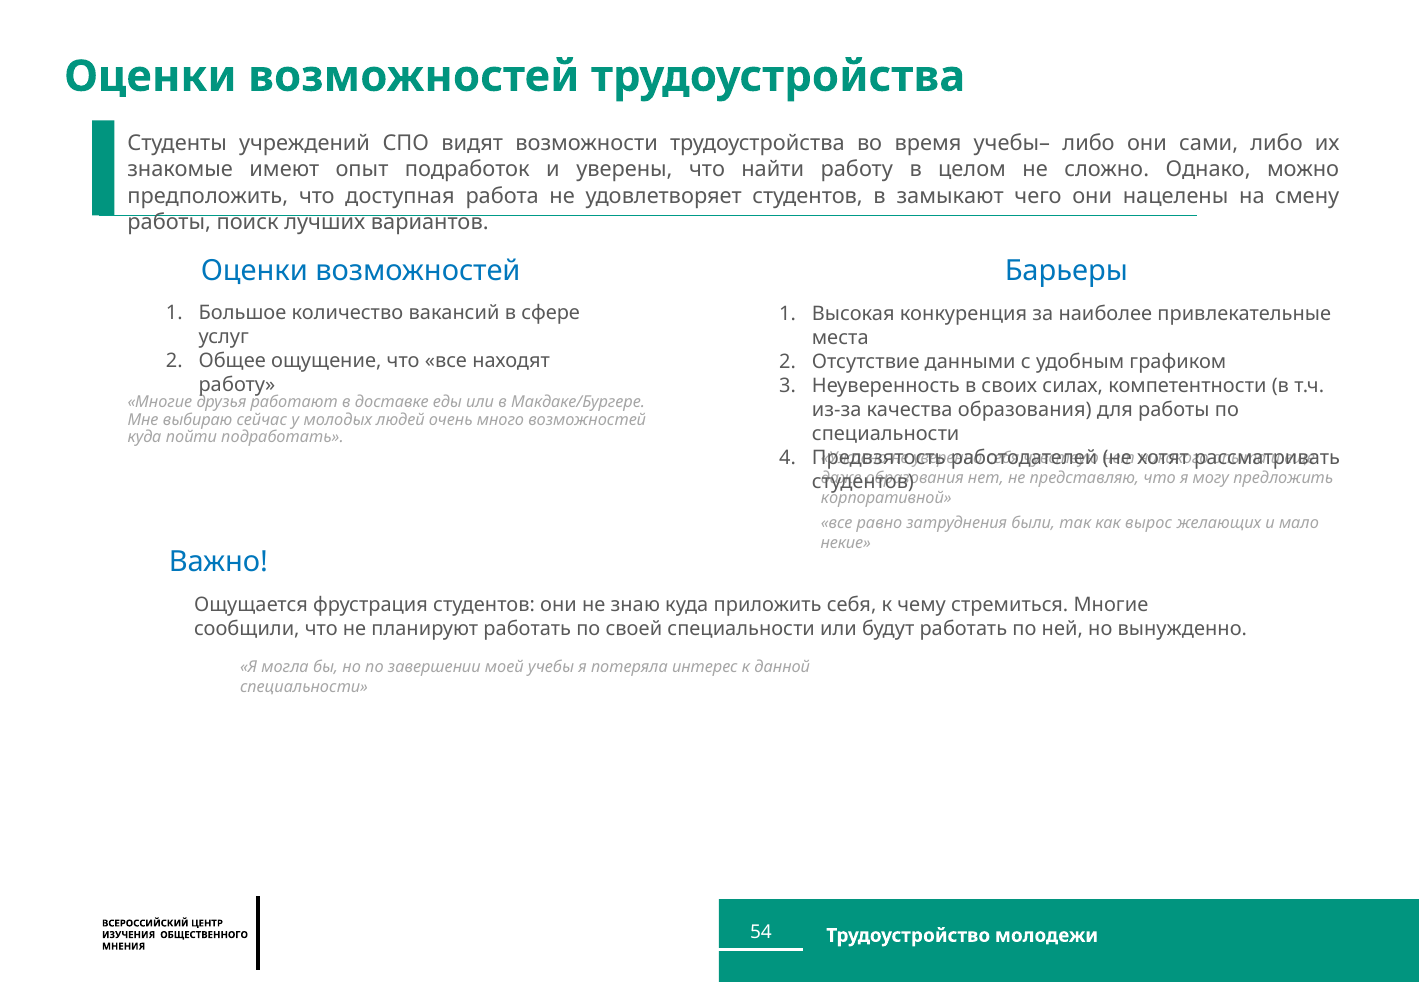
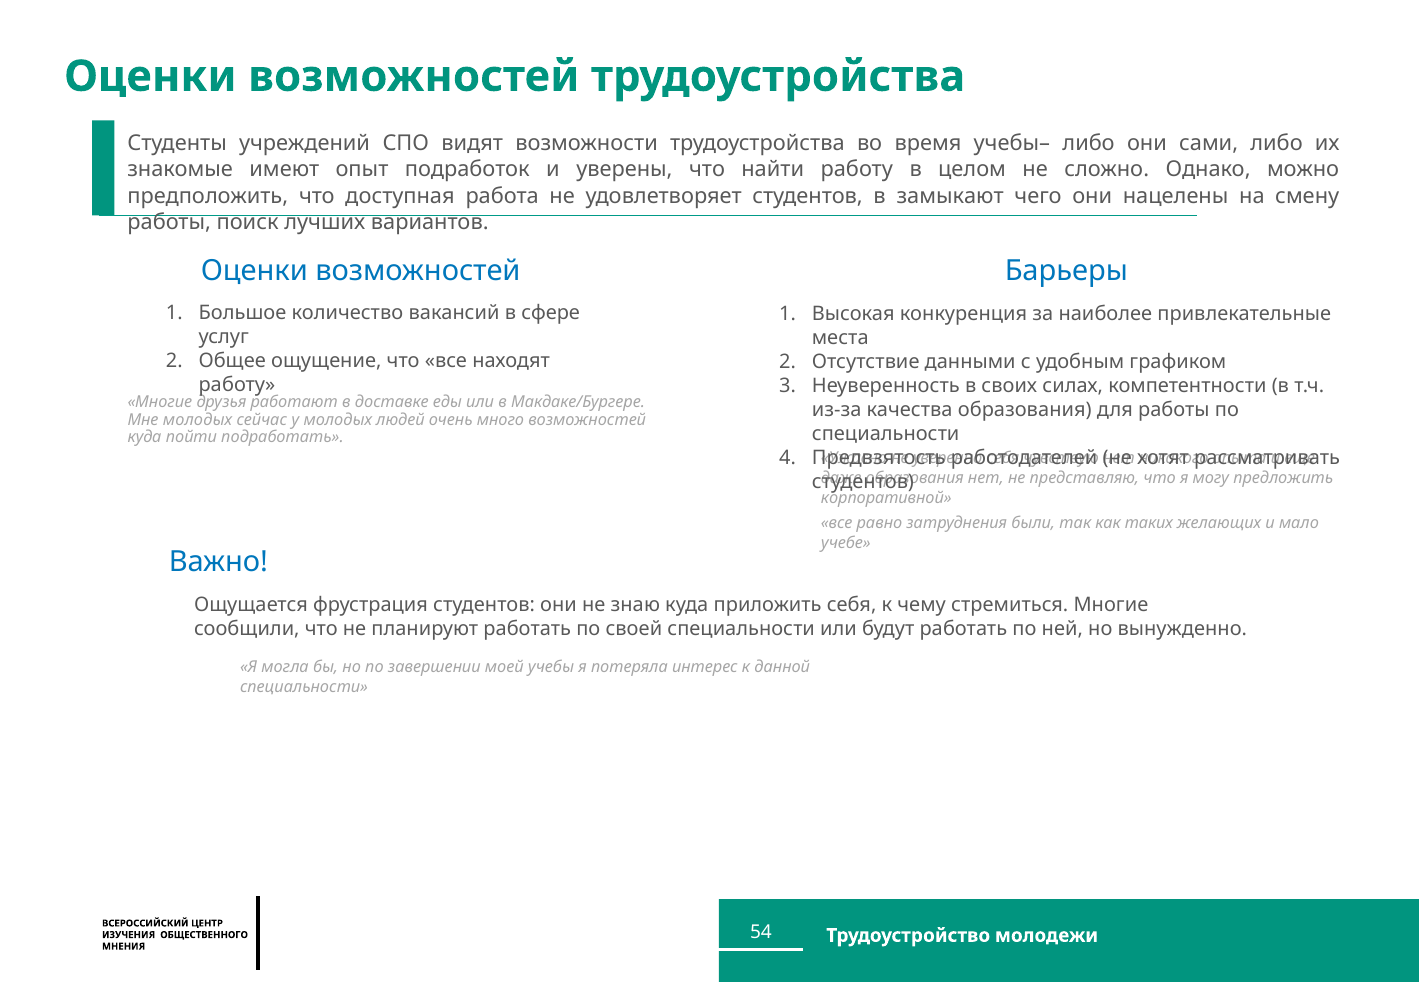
Мне выбираю: выбираю -> молодых (198, 420)
вырос: вырос -> таких (1149, 523)
некие: некие -> учебе (846, 543)
